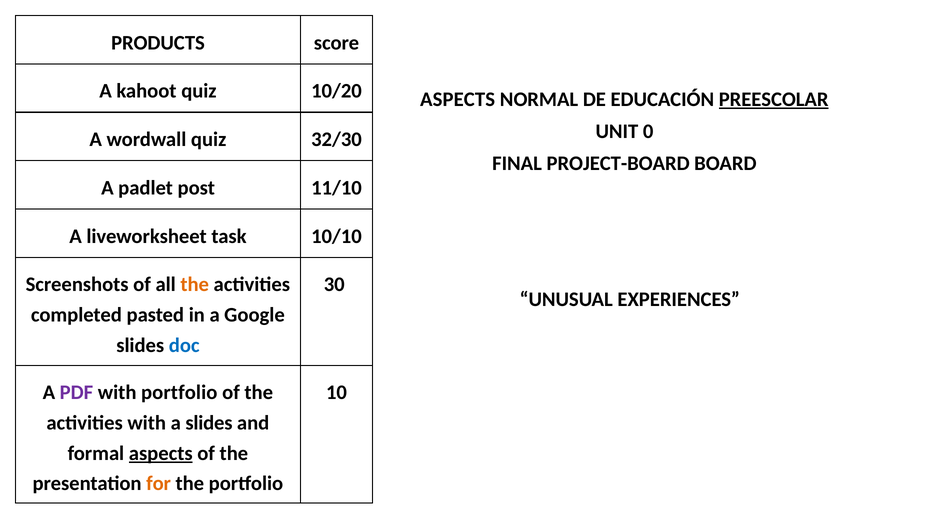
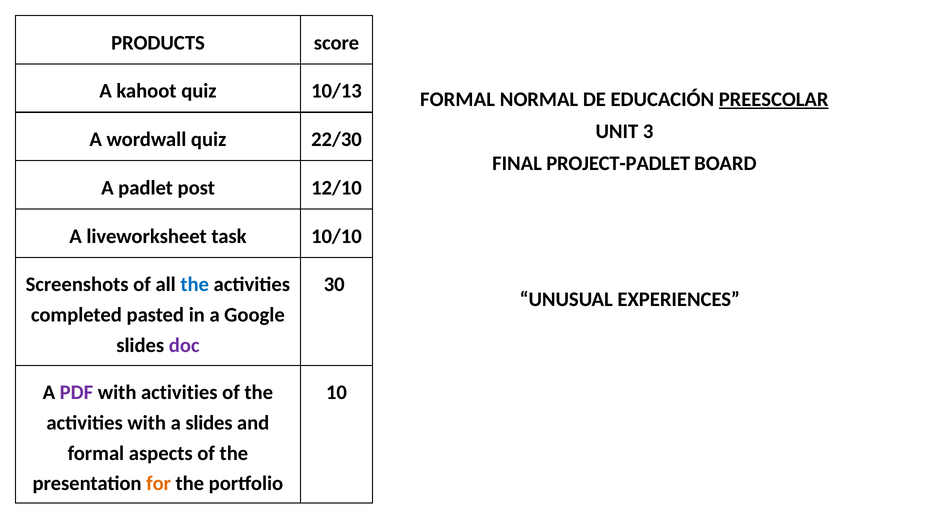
10/20: 10/20 -> 10/13 (336, 91)
ASPECTS: ASPECTS -> FORMAL (458, 99)
0: 0 -> 3 (648, 131)
32/30: 32/30 -> 22/30 (336, 139)
PROJECT-BOARD: PROJECT-BOARD -> PROJECT-PADLET (618, 163)
11/10: 11/10 -> 12/10 (336, 188)
the colour: orange -> blue (195, 284)
doc colour: blue -> purple (184, 345)
with portfolio: portfolio -> activities (179, 392)
aspects underline: present -> none (161, 453)
